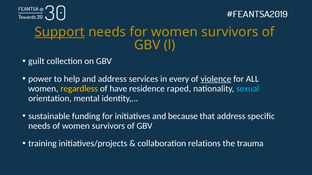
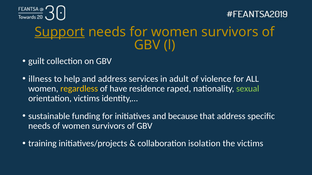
power: power -> illness (40, 79)
every: every -> adult (179, 79)
violence underline: present -> none (216, 79)
sexual colour: light blue -> light green (248, 89)
orientation mental: mental -> victims (87, 99)
relations: relations -> isolation (204, 144)
the trauma: trauma -> victims (250, 144)
